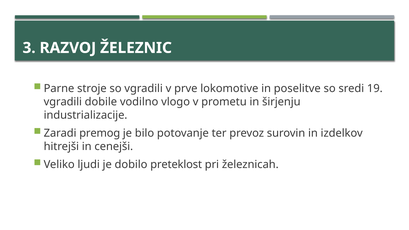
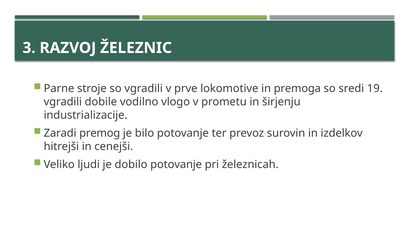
poselitve: poselitve -> premoga (297, 89)
dobilo preteklost: preteklost -> potovanje (176, 165)
